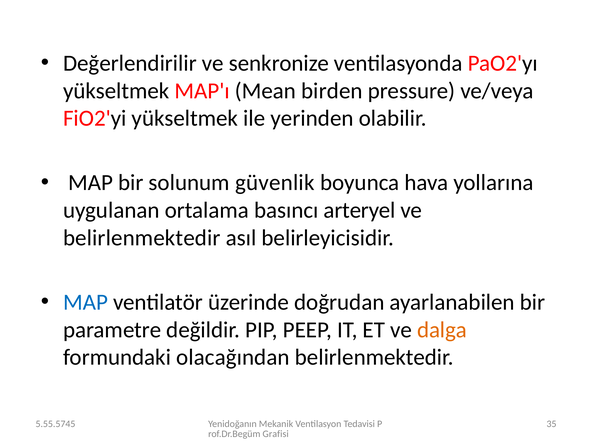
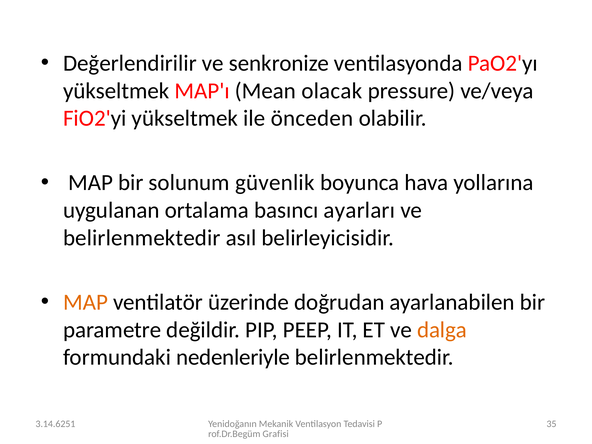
birden: birden -> olacak (332, 91)
yerinden: yerinden -> önceden (312, 118)
arteryel: arteryel -> ayarları (359, 210)
MAP colour: blue -> orange (85, 302)
olacağından: olacağından -> nedenleriyle (233, 357)
5.55.5745: 5.55.5745 -> 3.14.6251 (55, 424)
